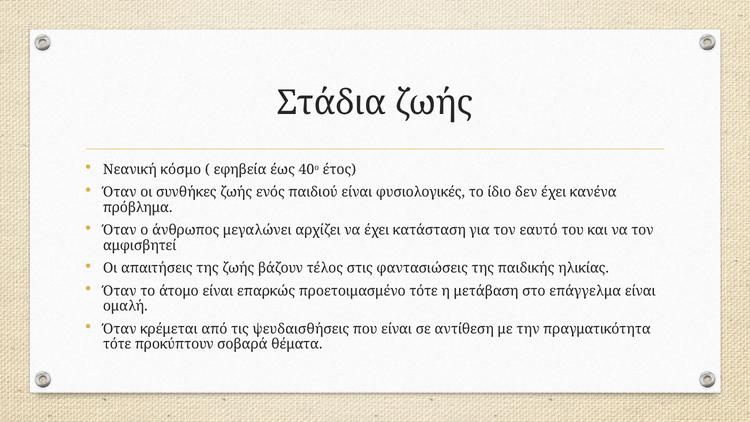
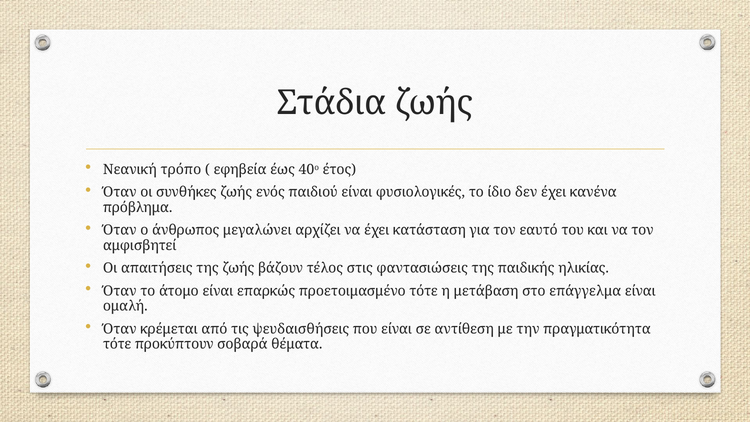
κόσμο: κόσμο -> τρόπο (181, 170)
